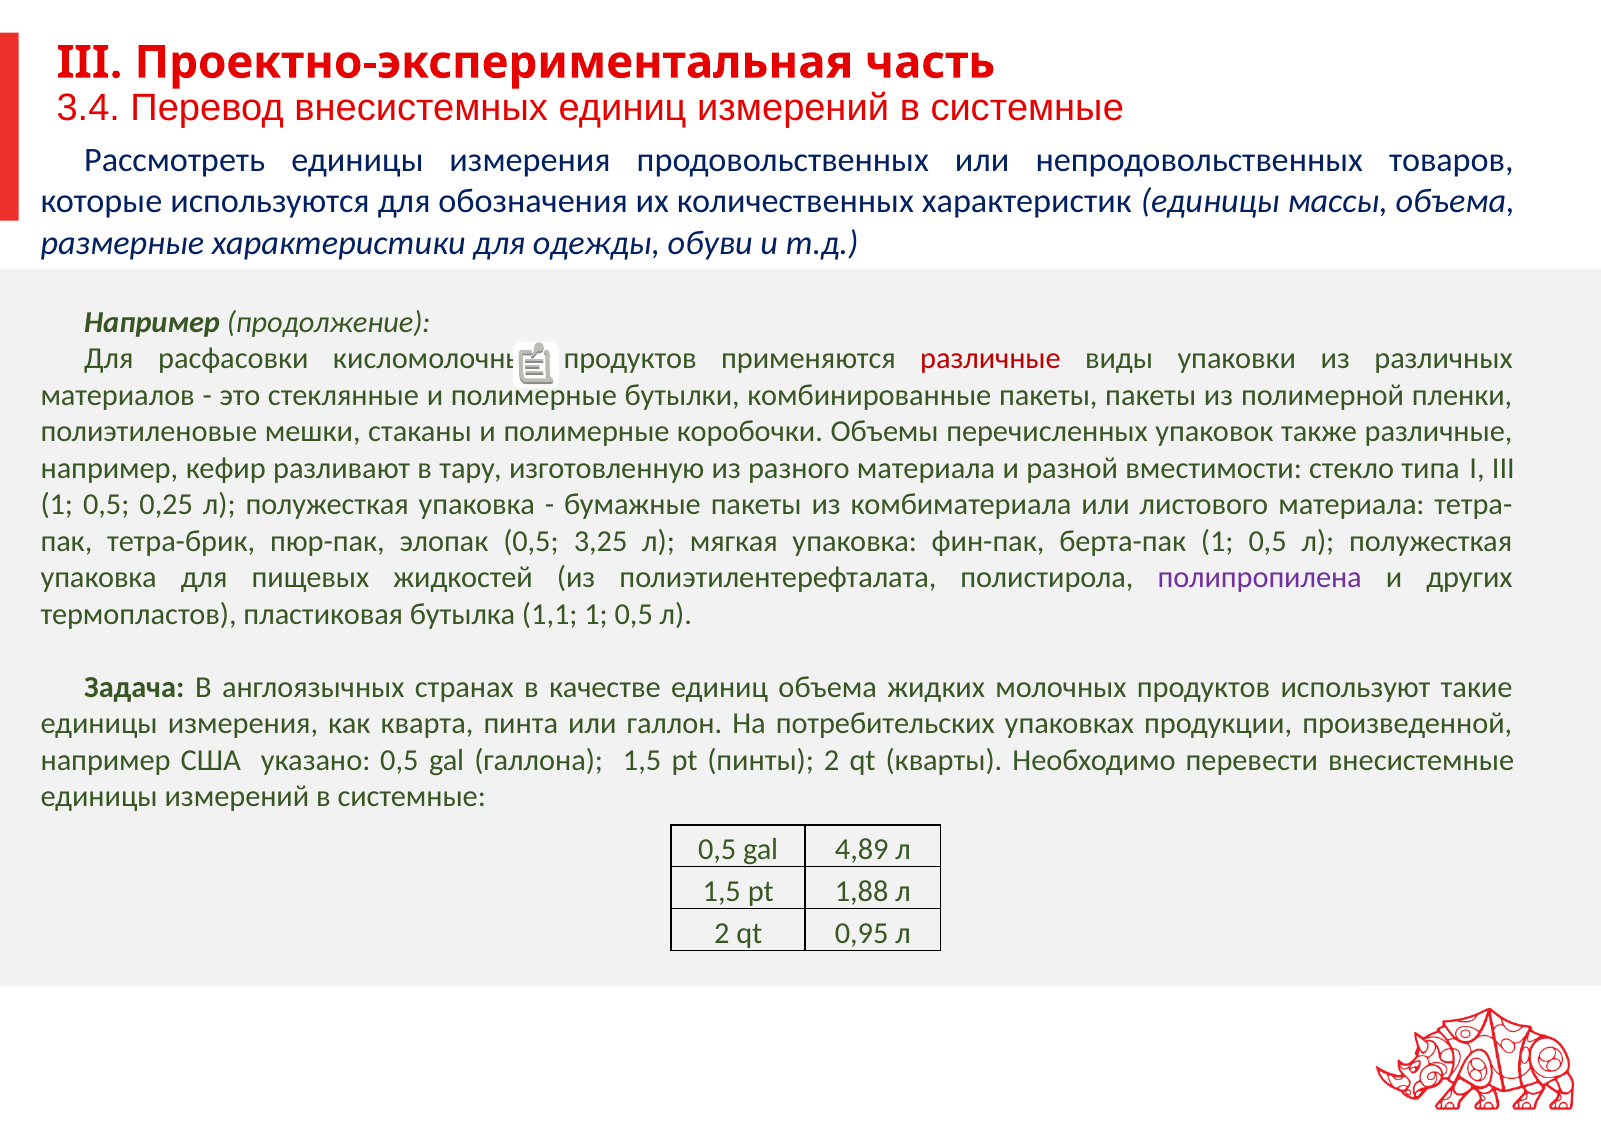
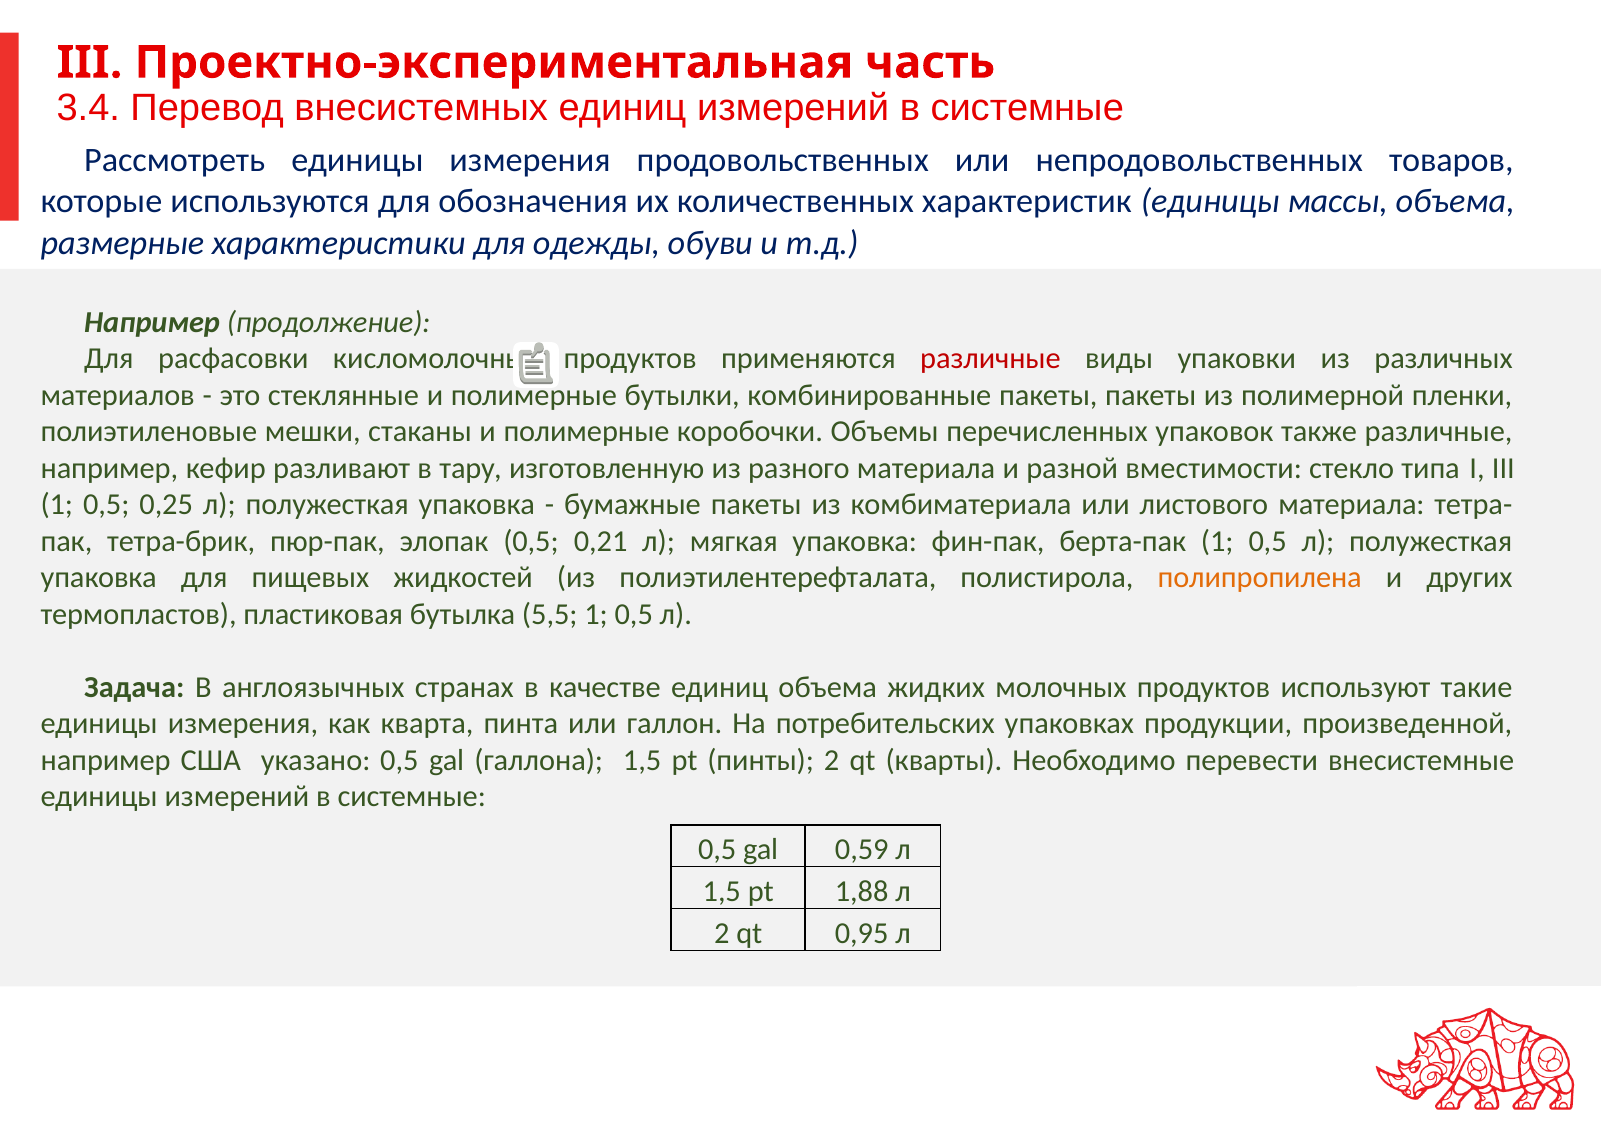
3,25: 3,25 -> 0,21 (601, 541)
полипропилена colour: purple -> orange (1260, 578)
1,1: 1,1 -> 5,5 (550, 614)
4,89: 4,89 -> 0,59 (862, 849)
